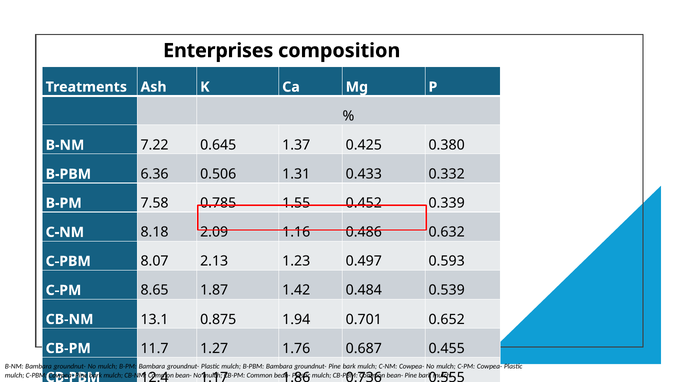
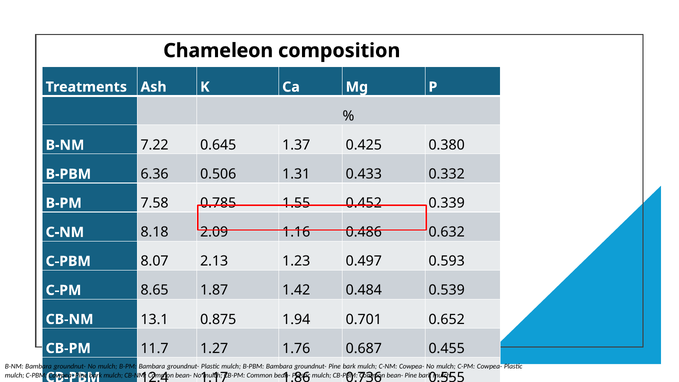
Enterprises: Enterprises -> Chameleon (218, 51)
